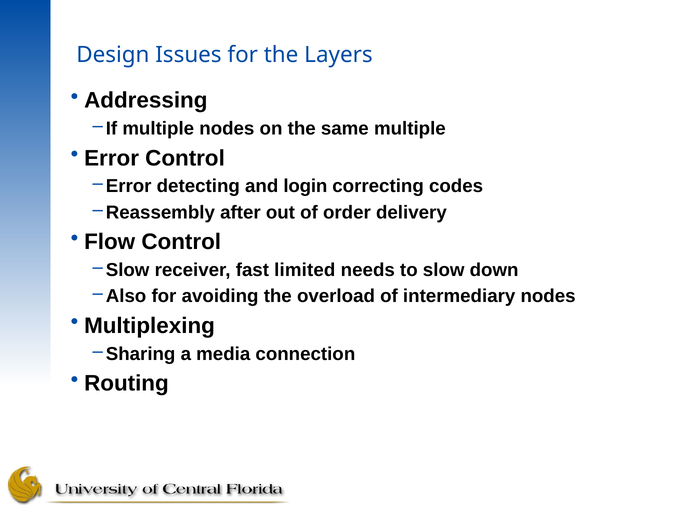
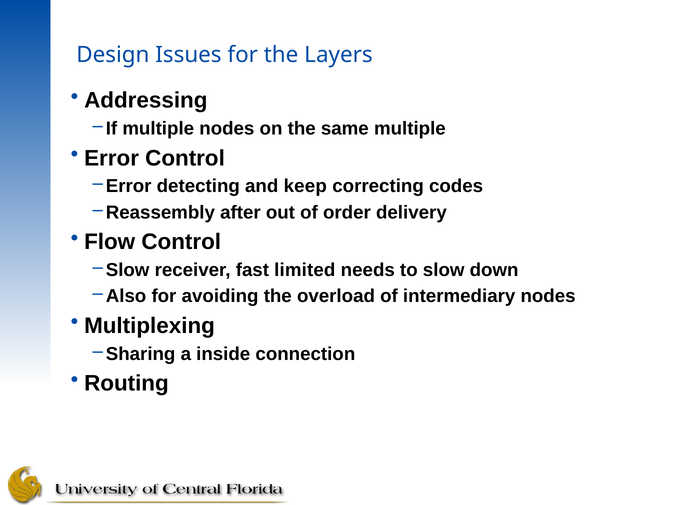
login: login -> keep (305, 186)
media: media -> inside (223, 354)
